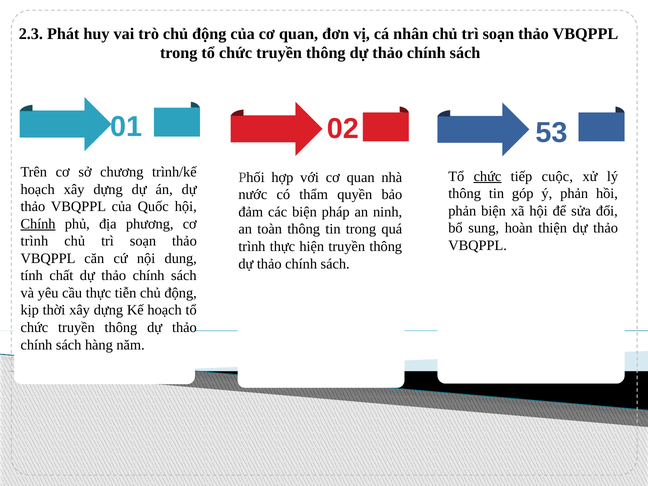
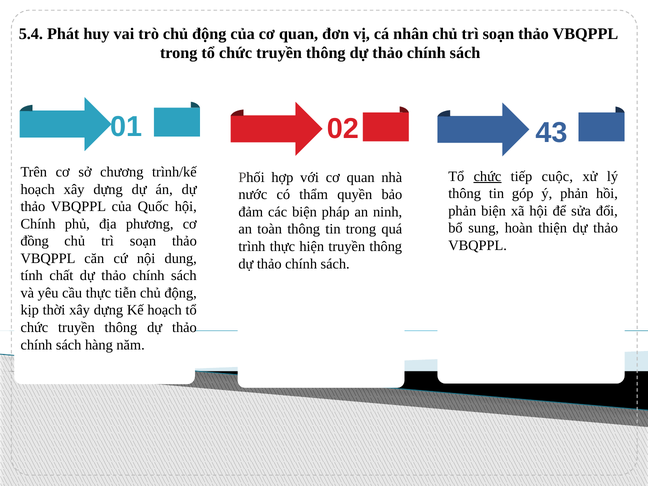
2.3: 2.3 -> 5.4 (31, 34)
53: 53 -> 43 (551, 133)
Chính underline: present -> none (38, 224)
trình: trình -> đồng (35, 241)
